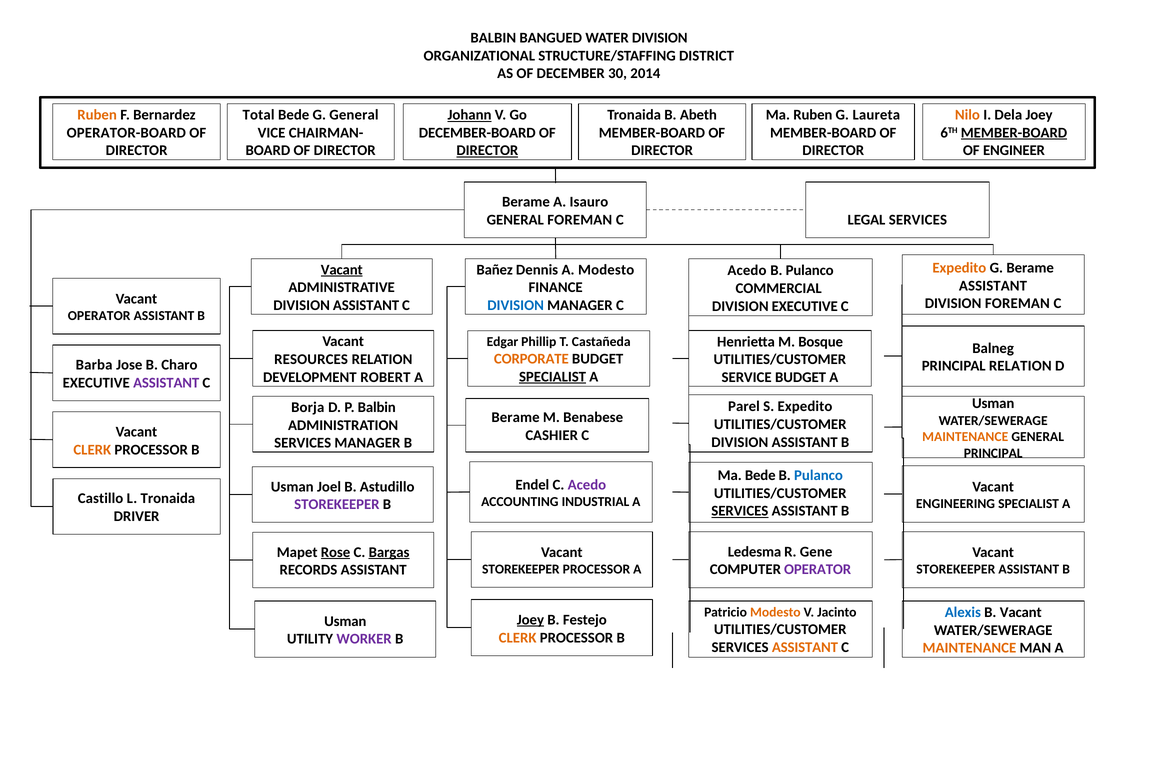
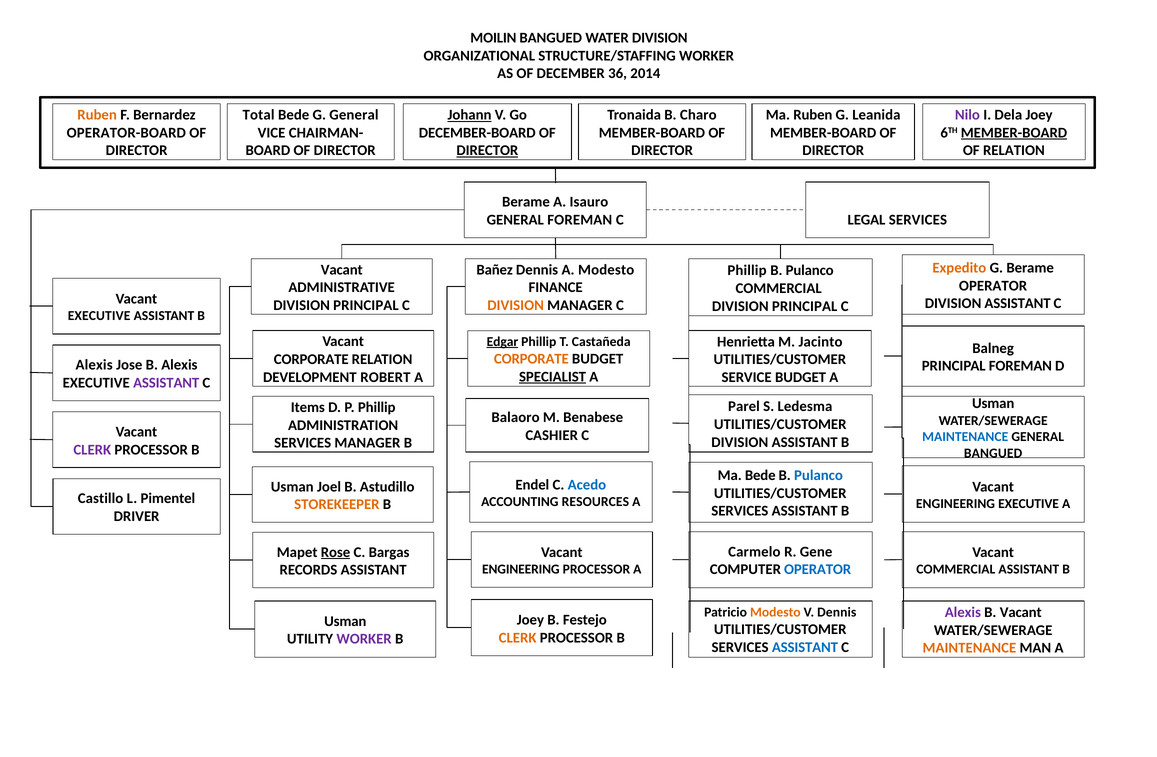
BALBIN: BALBIN -> MOILIN (493, 38)
STRUCTURE/STAFFING DISTRICT: DISTRICT -> WORKER (707, 56)
30: 30 -> 36 (618, 73)
Abeth: Abeth -> Charo (698, 115)
Laureta: Laureta -> Leanida (876, 115)
Nilo colour: orange -> purple (967, 115)
OF ENGINEER: ENGINEER -> RELATION (1014, 150)
Vacant underline: present -> none (342, 270)
Acedo: Acedo -> Phillip (747, 270)
ASSISTANT: ASSISTANT -> OPERATOR (993, 285)
FOREMAN: FOREMAN -> ASSISTANT (1018, 303)
ASSISTANT: ASSISTANT -> PRINCIPAL (366, 305)
DIVISION colour: blue -> orange (516, 305)
EXECUTIVE: EXECUTIVE -> PRINCIPAL (805, 306)
OPERATOR: OPERATOR -> EXECUTIVE (99, 316)
Bosque: Bosque -> Jacinto (821, 341)
Edgar underline: none -> present (502, 341)
RESOURCES: RESOURCES -> CORPORATE (311, 359)
Barba: Barba -> Alexis (94, 365)
Jose B Charo: Charo -> Alexis (179, 365)
PRINCIPAL RELATION: RELATION -> FOREMAN (1020, 366)
S Expedito: Expedito -> Ledesma (805, 406)
Borja: Borja -> Items (308, 407)
P Balbin: Balbin -> Phillip (377, 407)
Berame: Berame -> Balaoro (516, 417)
MAINTENANCE colour: orange -> blue (965, 437)
CLERK colour: orange -> purple (92, 449)
PRINCIPAL: PRINCIPAL -> BANGUED (993, 453)
Acedo colour: purple -> blue (587, 485)
L Tronaida: Tronaida -> Pimentel (168, 498)
INDUSTRIAL: INDUSTRIAL -> RESOURCES (595, 501)
ENGINEERING SPECIALIST: SPECIALIST -> EXECUTIVE (1029, 504)
STOREKEEPER colour: purple -> orange (337, 504)
SERVICES underline: present -> none (740, 511)
Ledesma: Ledesma -> Carmelo (754, 551)
Bargas underline: present -> none (389, 552)
OPERATOR colour: purple -> blue (818, 569)
STOREKEEPER: STOREKEEPER -> ENGINEERING (521, 569)
STOREKEEPER: STOREKEEPER -> COMMERCIAL (956, 569)
Alexis colour: blue -> purple (963, 612)
V Jacinto: Jacinto -> Dennis (837, 612)
Joey underline: present -> none (530, 619)
ASSISTANT colour: orange -> blue (805, 647)
